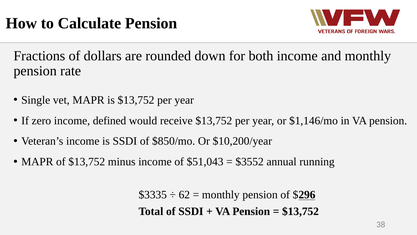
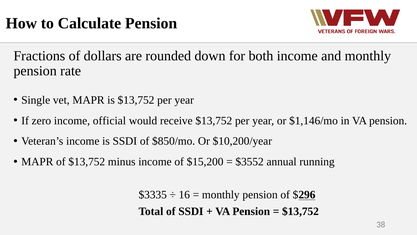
defined: defined -> official (109, 120)
$51,043: $51,043 -> $15,200 (205, 162)
62: 62 -> 16 (184, 194)
